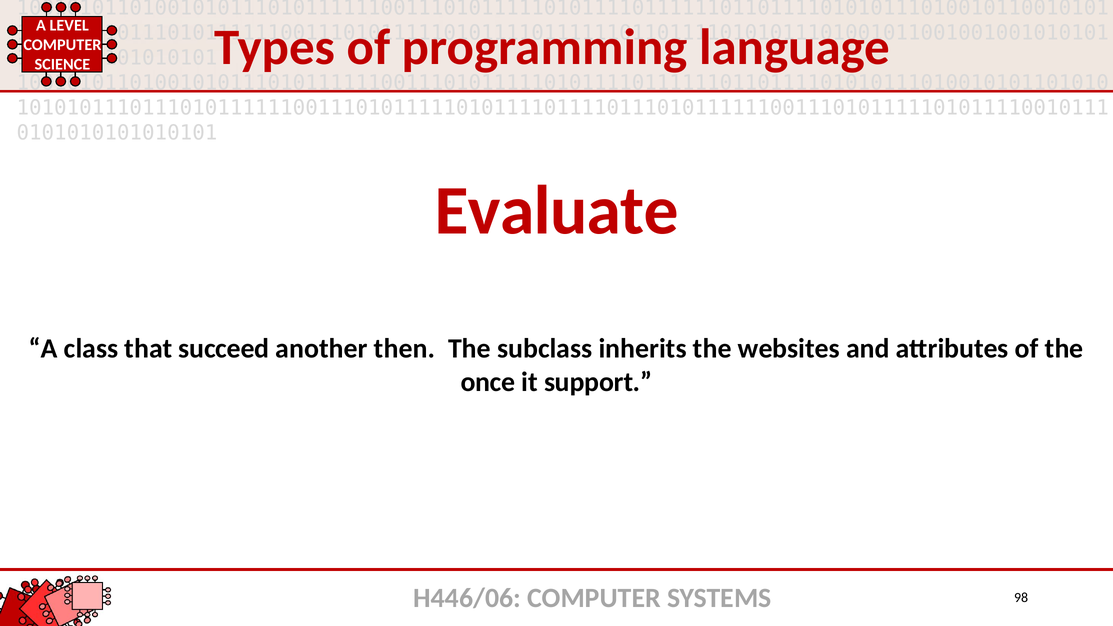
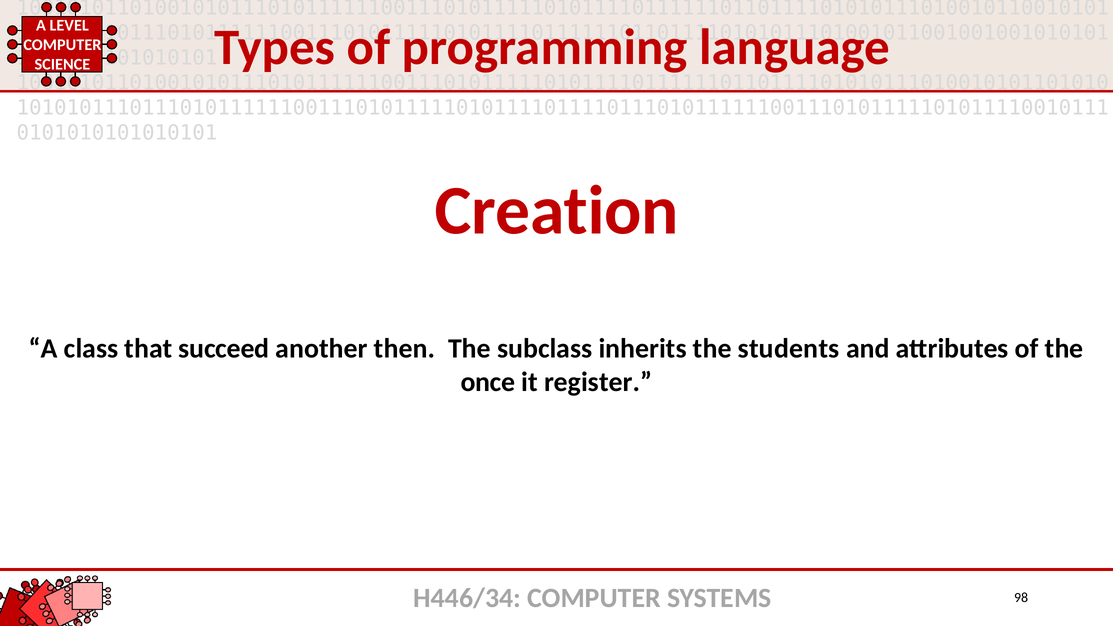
Evaluate: Evaluate -> Creation (557, 211)
websites: websites -> students (789, 349)
support: support -> register (598, 382)
H446/06: H446/06 -> H446/34 (467, 598)
